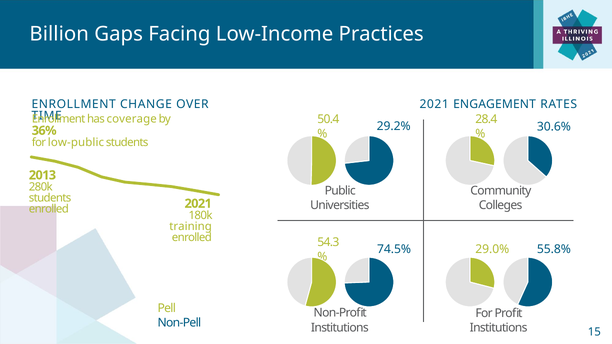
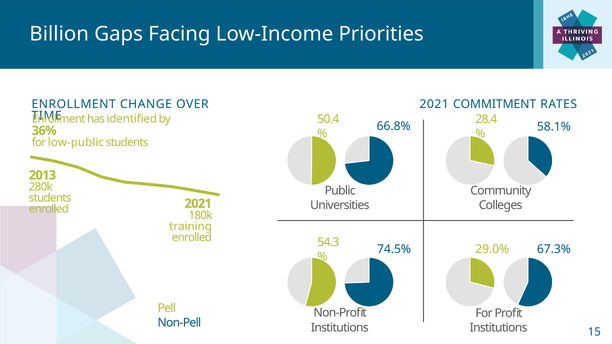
Practices: Practices -> Priorities (381, 34)
ENGAGEMENT: ENGAGEMENT -> COMMITMENT (495, 104)
coverage: coverage -> identified (132, 119)
29.2%: 29.2% -> 66.8% (394, 126)
30.6%: 30.6% -> 58.1% (554, 127)
55.8%: 55.8% -> 67.3% (554, 249)
